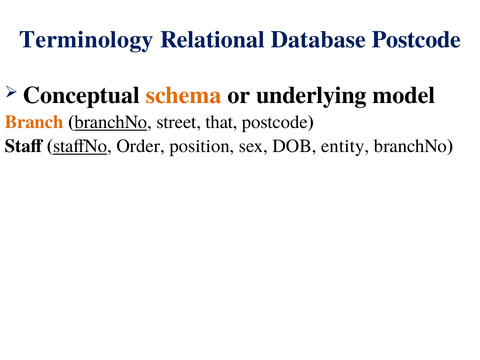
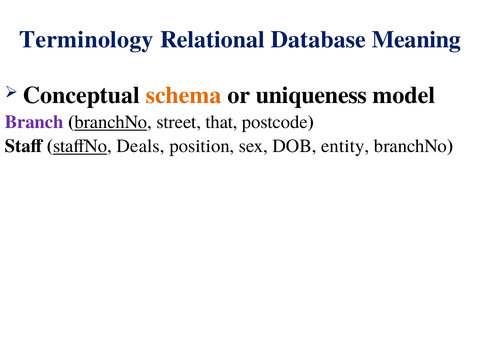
Database Postcode: Postcode -> Meaning (416, 40)
underlying: underlying -> uniqueness (311, 95)
Branch colour: orange -> purple (34, 122)
Order: Order -> Deals (141, 146)
